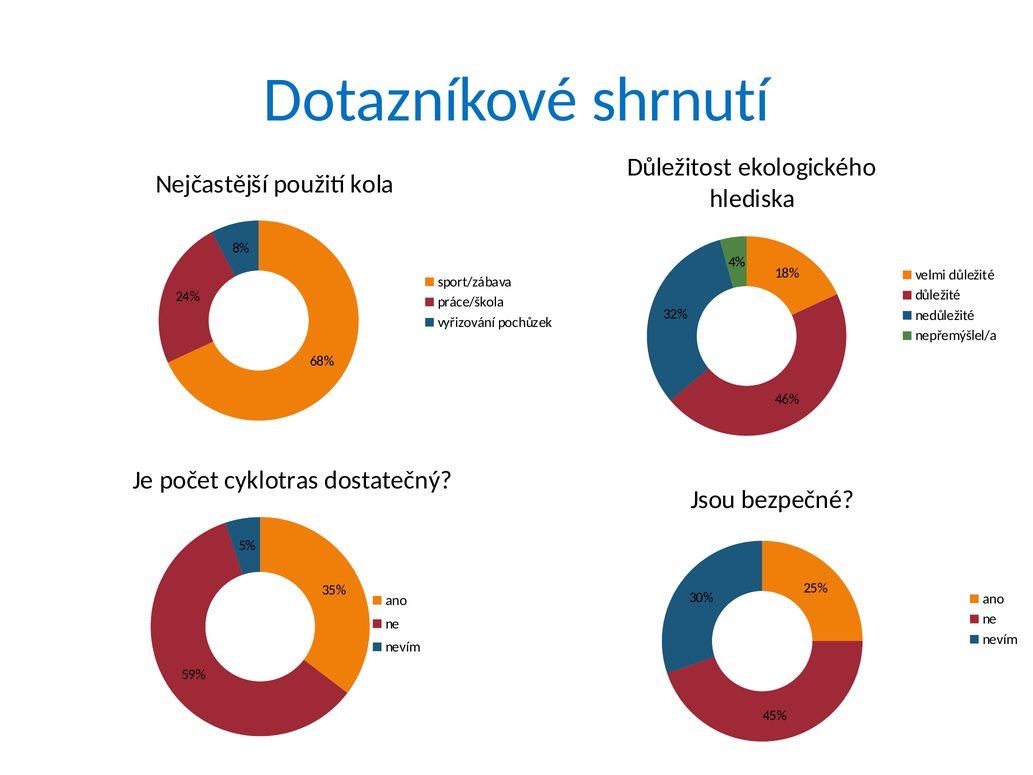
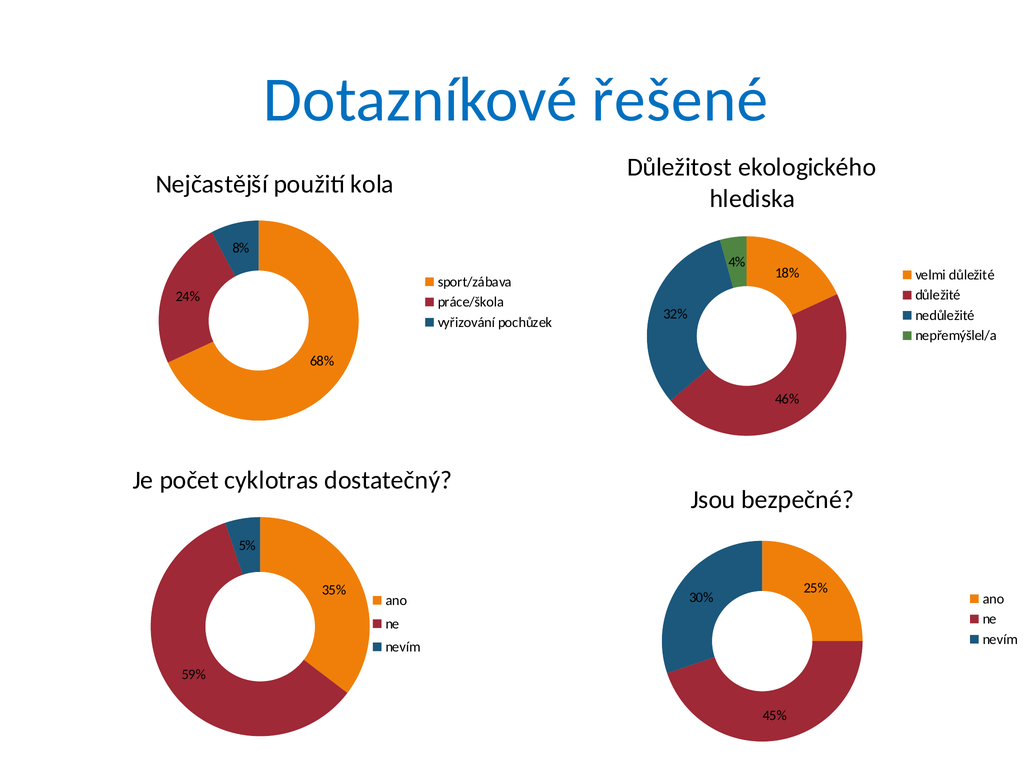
shrnutí: shrnutí -> řešené (680, 100)
